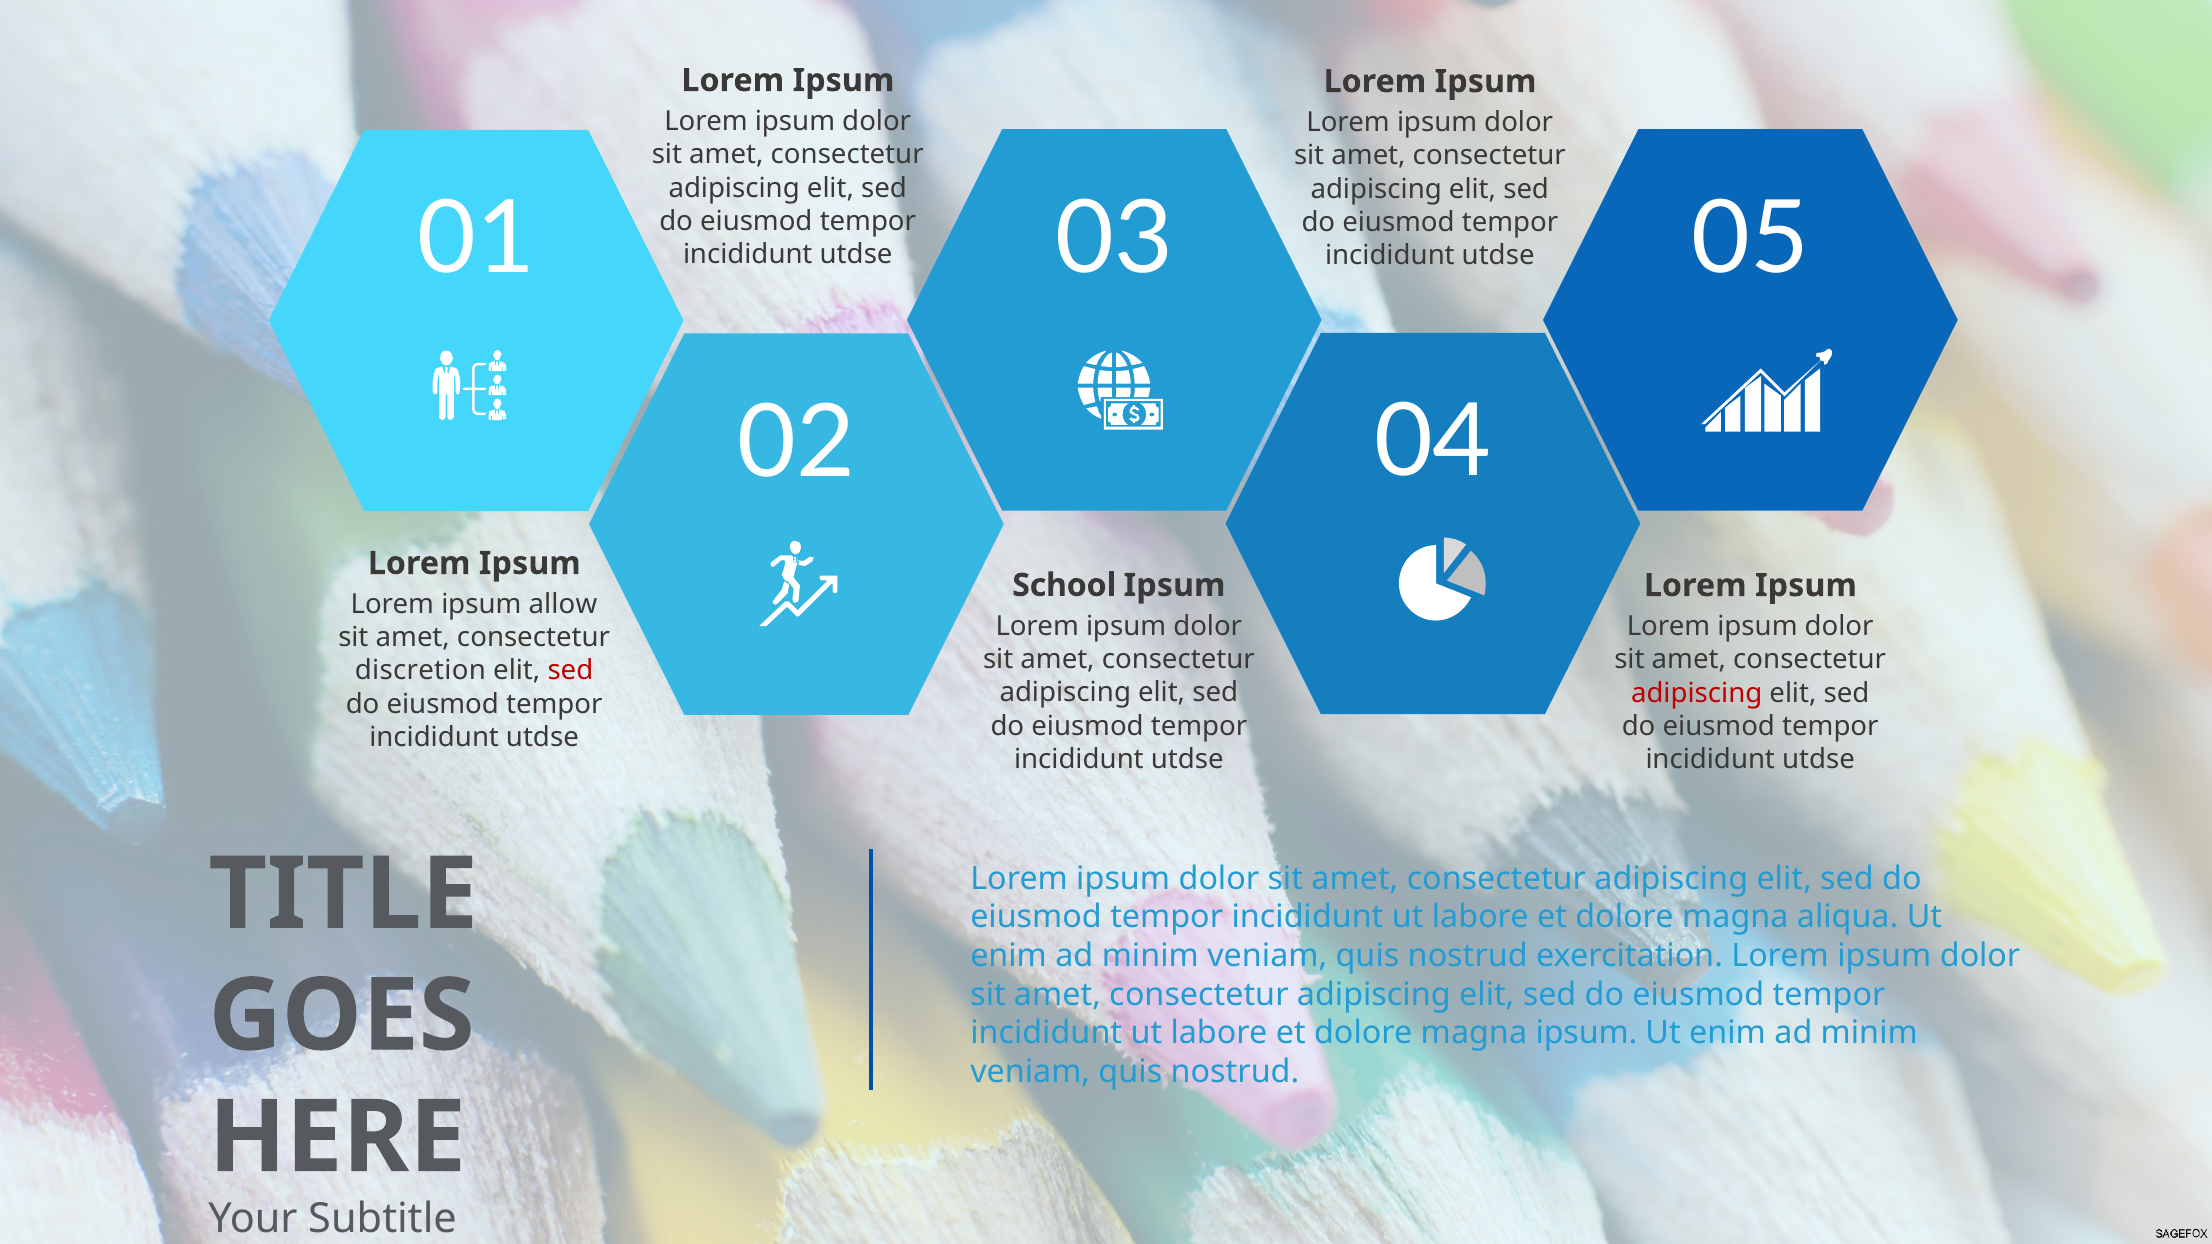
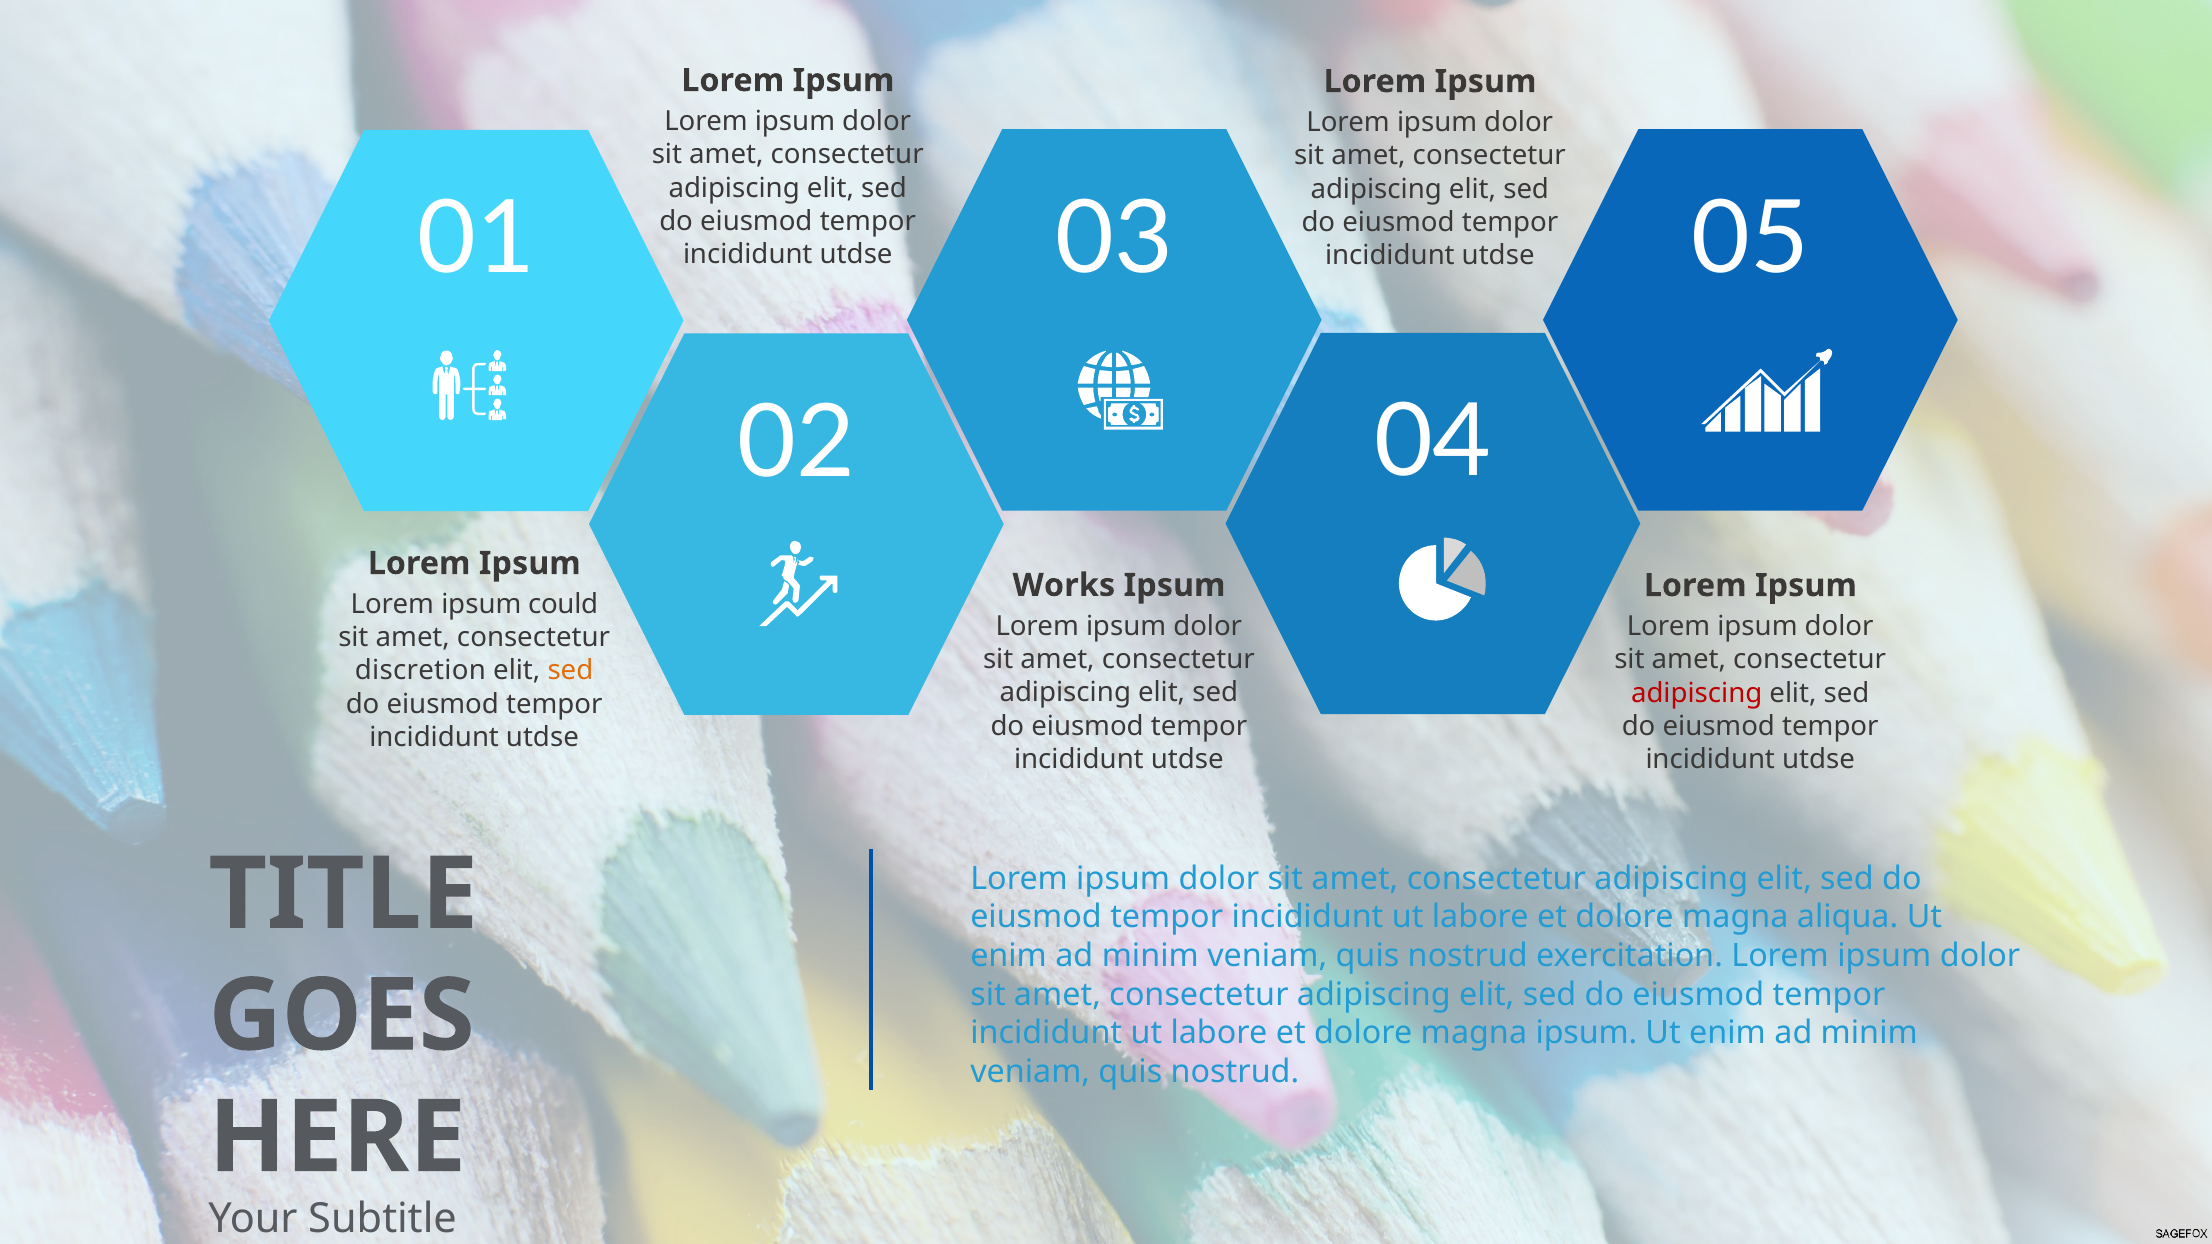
School: School -> Works (1064, 585)
allow: allow -> could (563, 605)
sed colour: red -> orange (570, 671)
